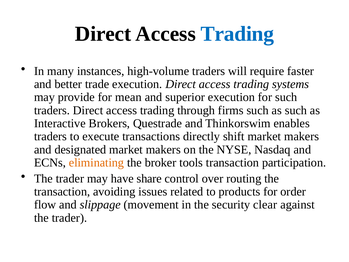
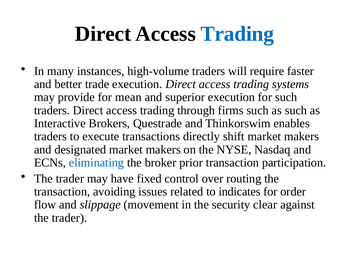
eliminating colour: orange -> blue (96, 163)
tools: tools -> prior (191, 163)
share: share -> fixed (149, 178)
products: products -> indicates (240, 191)
